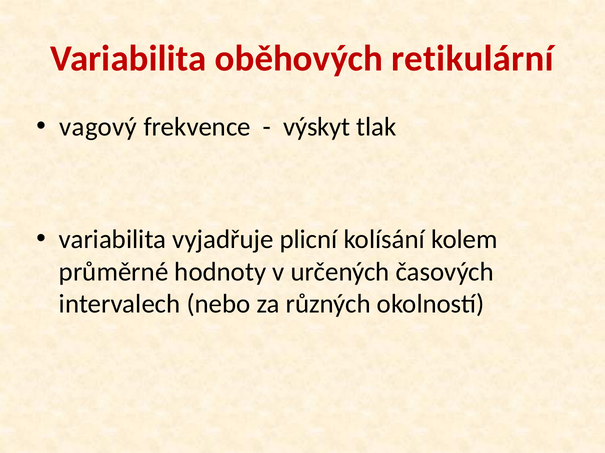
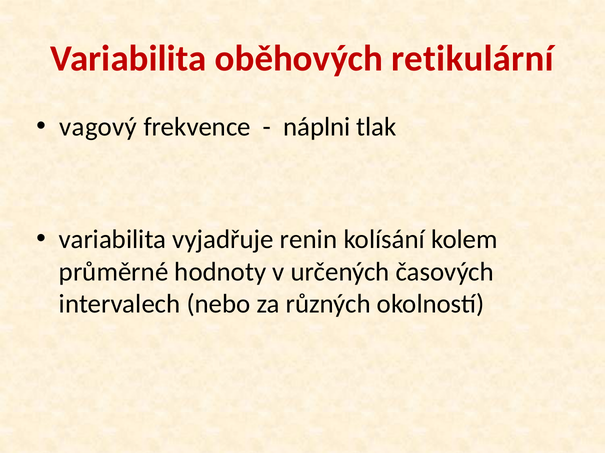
výskyt: výskyt -> náplni (317, 127)
plicní: plicní -> renin (308, 240)
